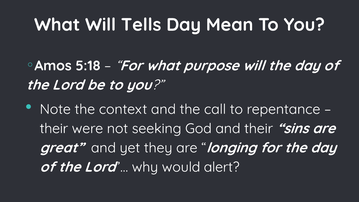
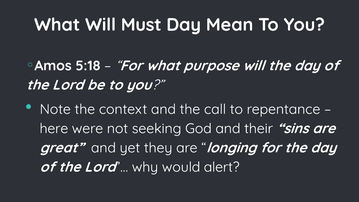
Tells: Tells -> Must (141, 25)
their: their -> here (54, 128)
